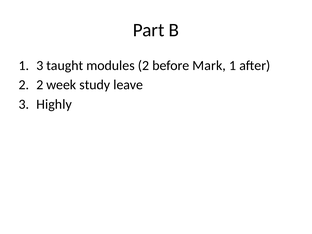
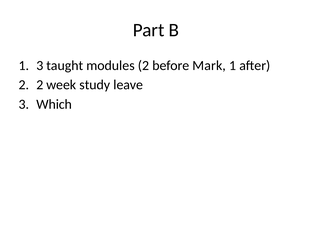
Highly: Highly -> Which (54, 104)
